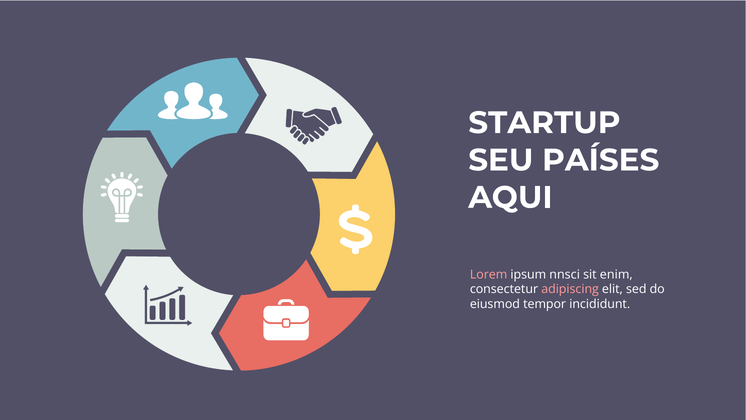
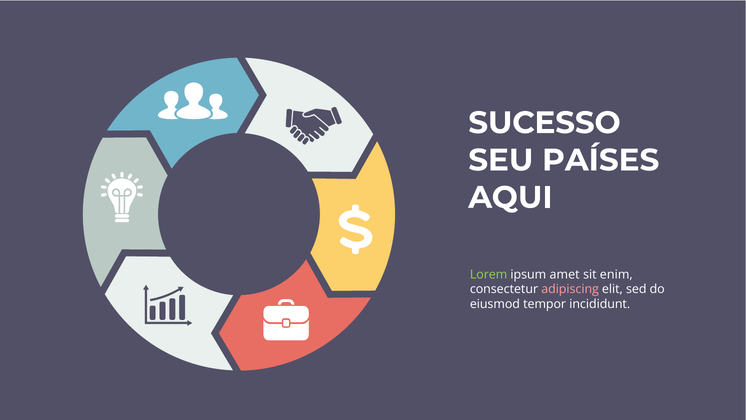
STARTUP: STARTUP -> SUCESSO (544, 123)
Lorem colour: pink -> light green (489, 274)
nnsci: nnsci -> amet (565, 274)
